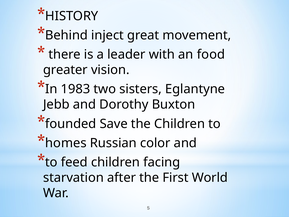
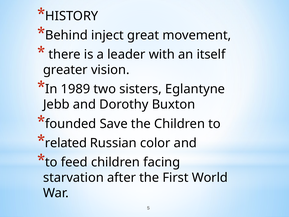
food: food -> itself (211, 54)
1983: 1983 -> 1989 (75, 89)
homes: homes -> related (66, 143)
